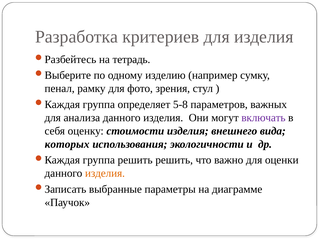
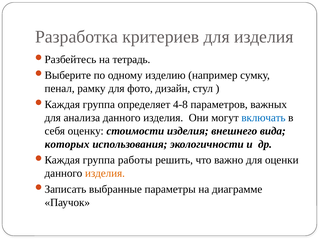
зрения: зрения -> дизайн (173, 89)
5-8: 5-8 -> 4-8 (180, 105)
включать colour: purple -> blue (263, 118)
группа решить: решить -> работы (135, 160)
